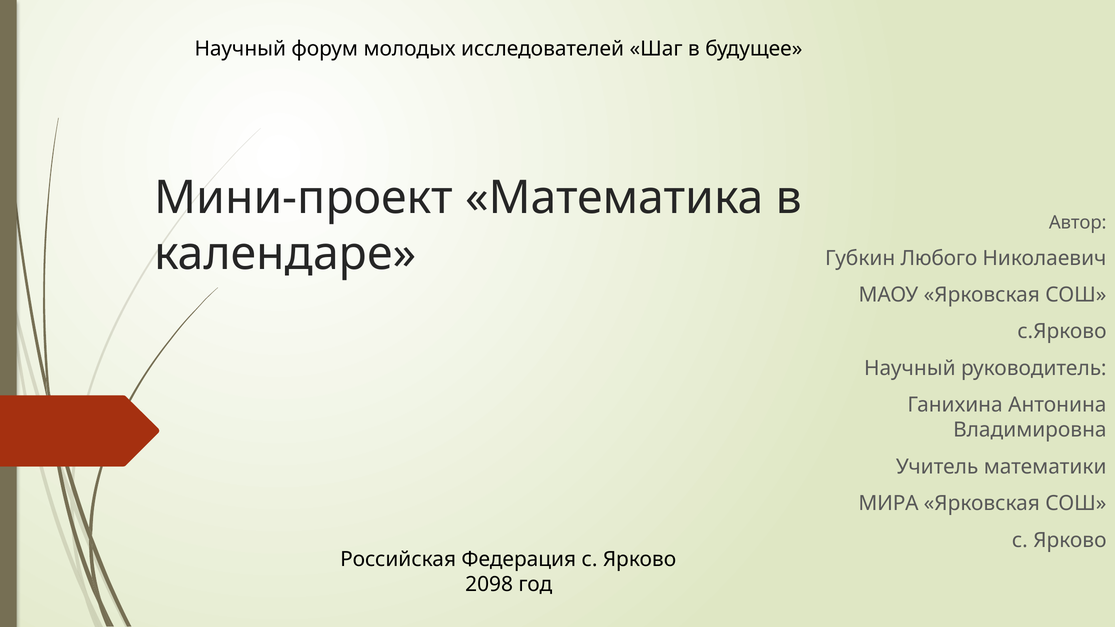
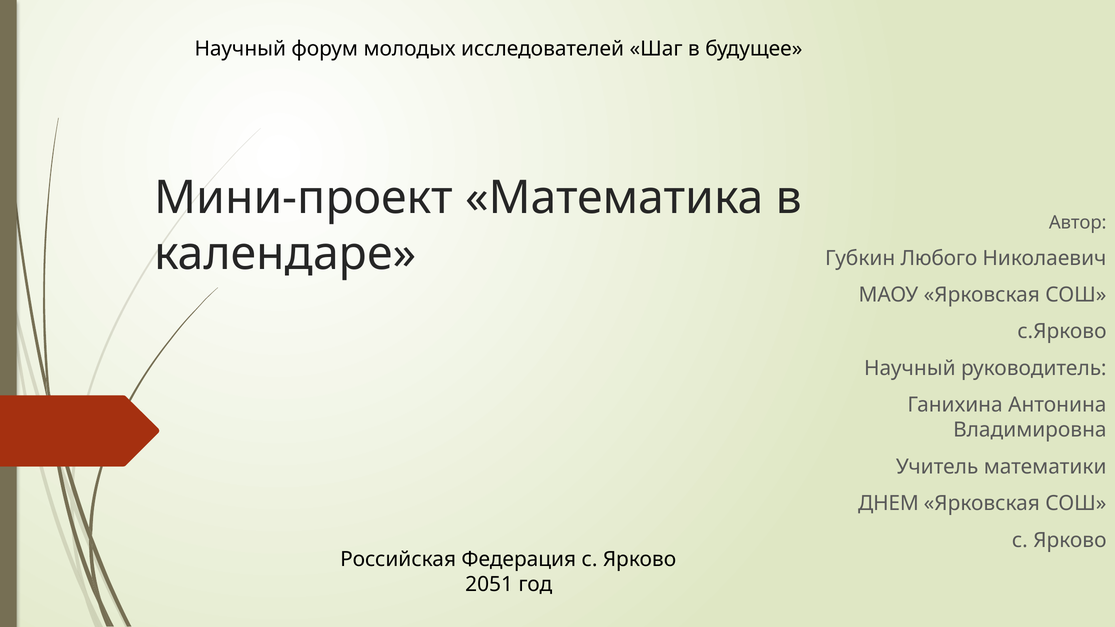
МИРА: МИРА -> ДНЕМ (888, 504)
2098: 2098 -> 2051 (489, 585)
